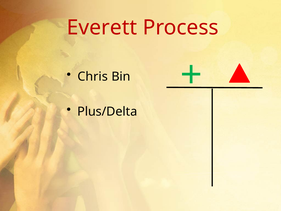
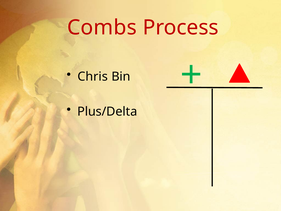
Everett: Everett -> Combs (102, 27)
